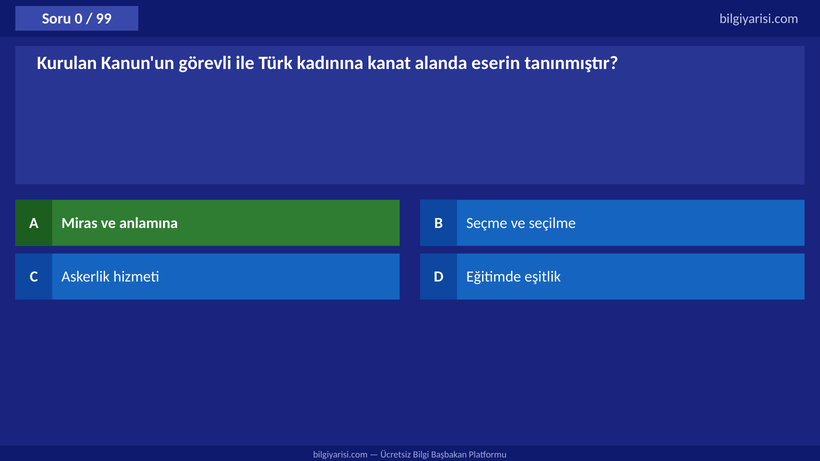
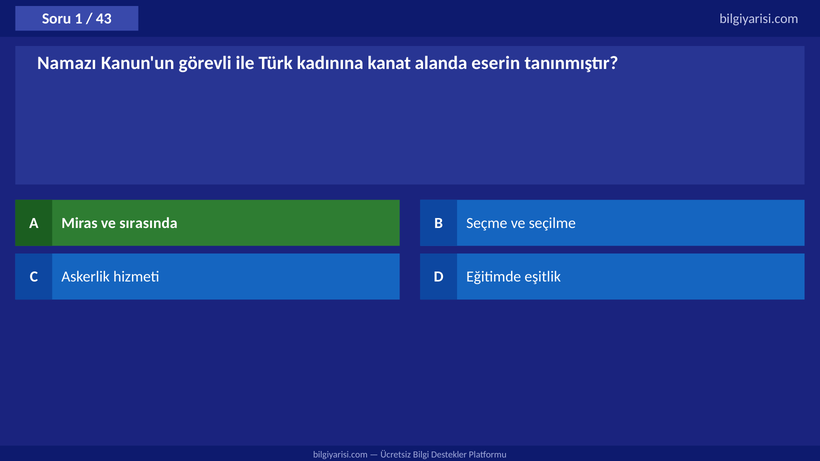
0: 0 -> 1 (79, 19)
99: 99 -> 43 (104, 19)
Kurulan: Kurulan -> Namazı (67, 63)
anlamına: anlamına -> sırasında (148, 223)
Başbakan: Başbakan -> Destekler (449, 455)
